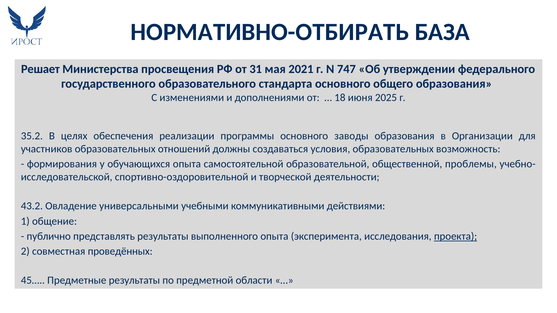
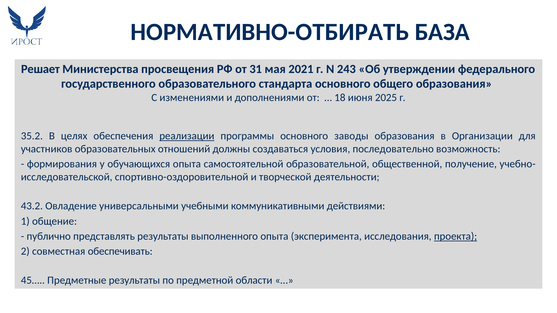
747: 747 -> 243 (346, 69)
реализации underline: none -> present (187, 136)
условия образовательных: образовательных -> последовательно (393, 149)
проблемы: проблемы -> получение (471, 164)
проведённых: проведённых -> обеспечивать (120, 252)
